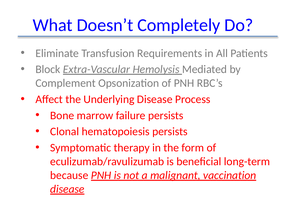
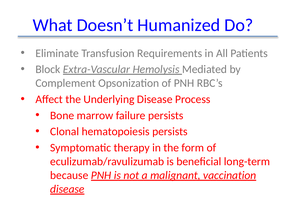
Completely: Completely -> Humanized (179, 25)
